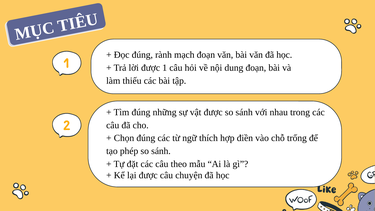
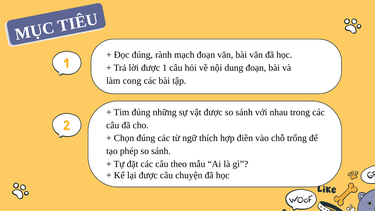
thiếu: thiếu -> cong (132, 81)
